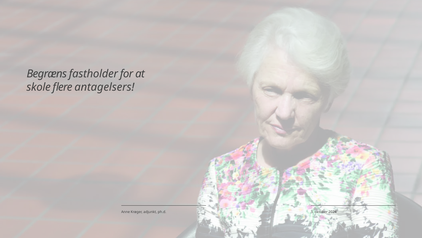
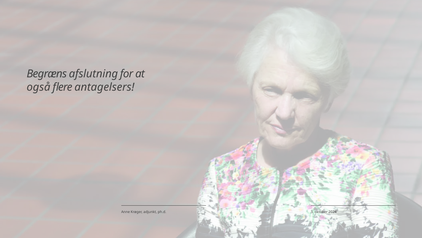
fastholder: fastholder -> afslutning (93, 74)
skole: skole -> også (38, 87)
